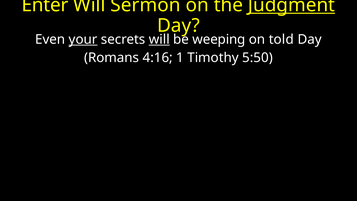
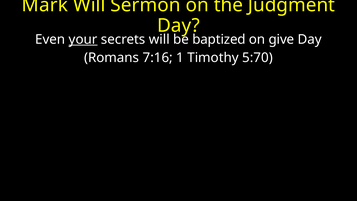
Enter: Enter -> Mark (45, 5)
Judgment underline: present -> none (291, 5)
will underline: present -> none (159, 39)
weeping: weeping -> baptized (219, 39)
told: told -> give (281, 39)
4:16: 4:16 -> 7:16 (158, 58)
5:50: 5:50 -> 5:70 (258, 58)
